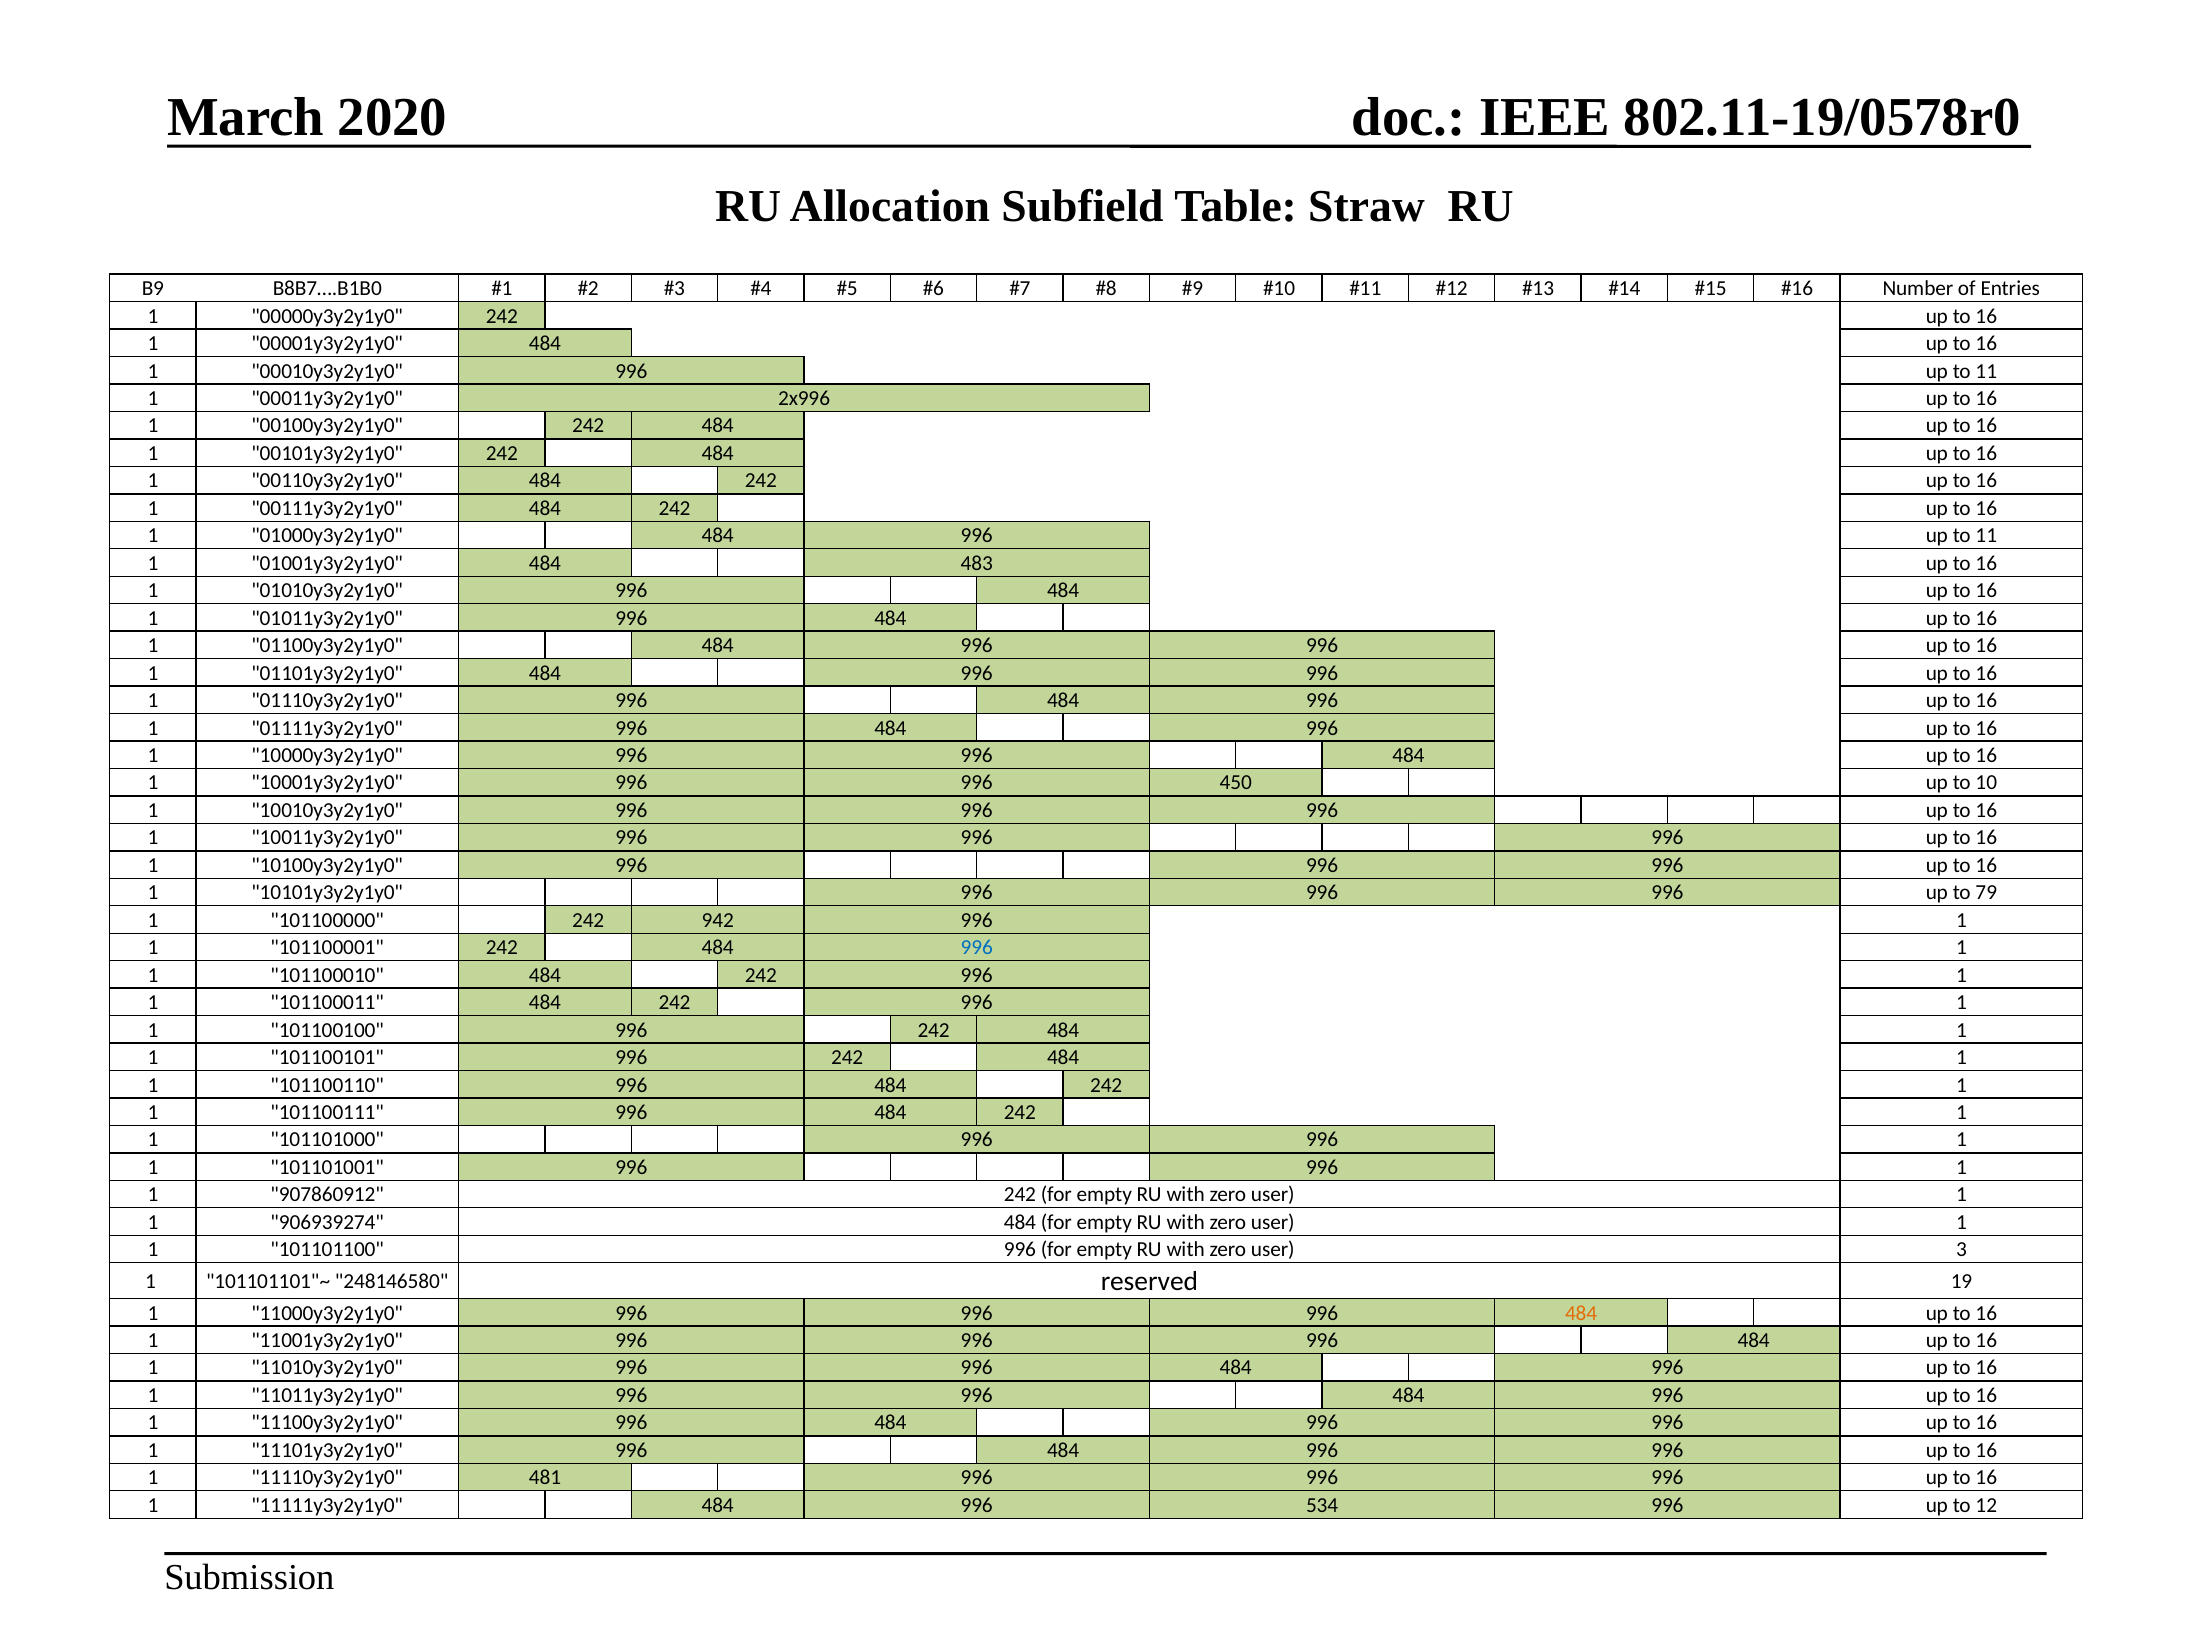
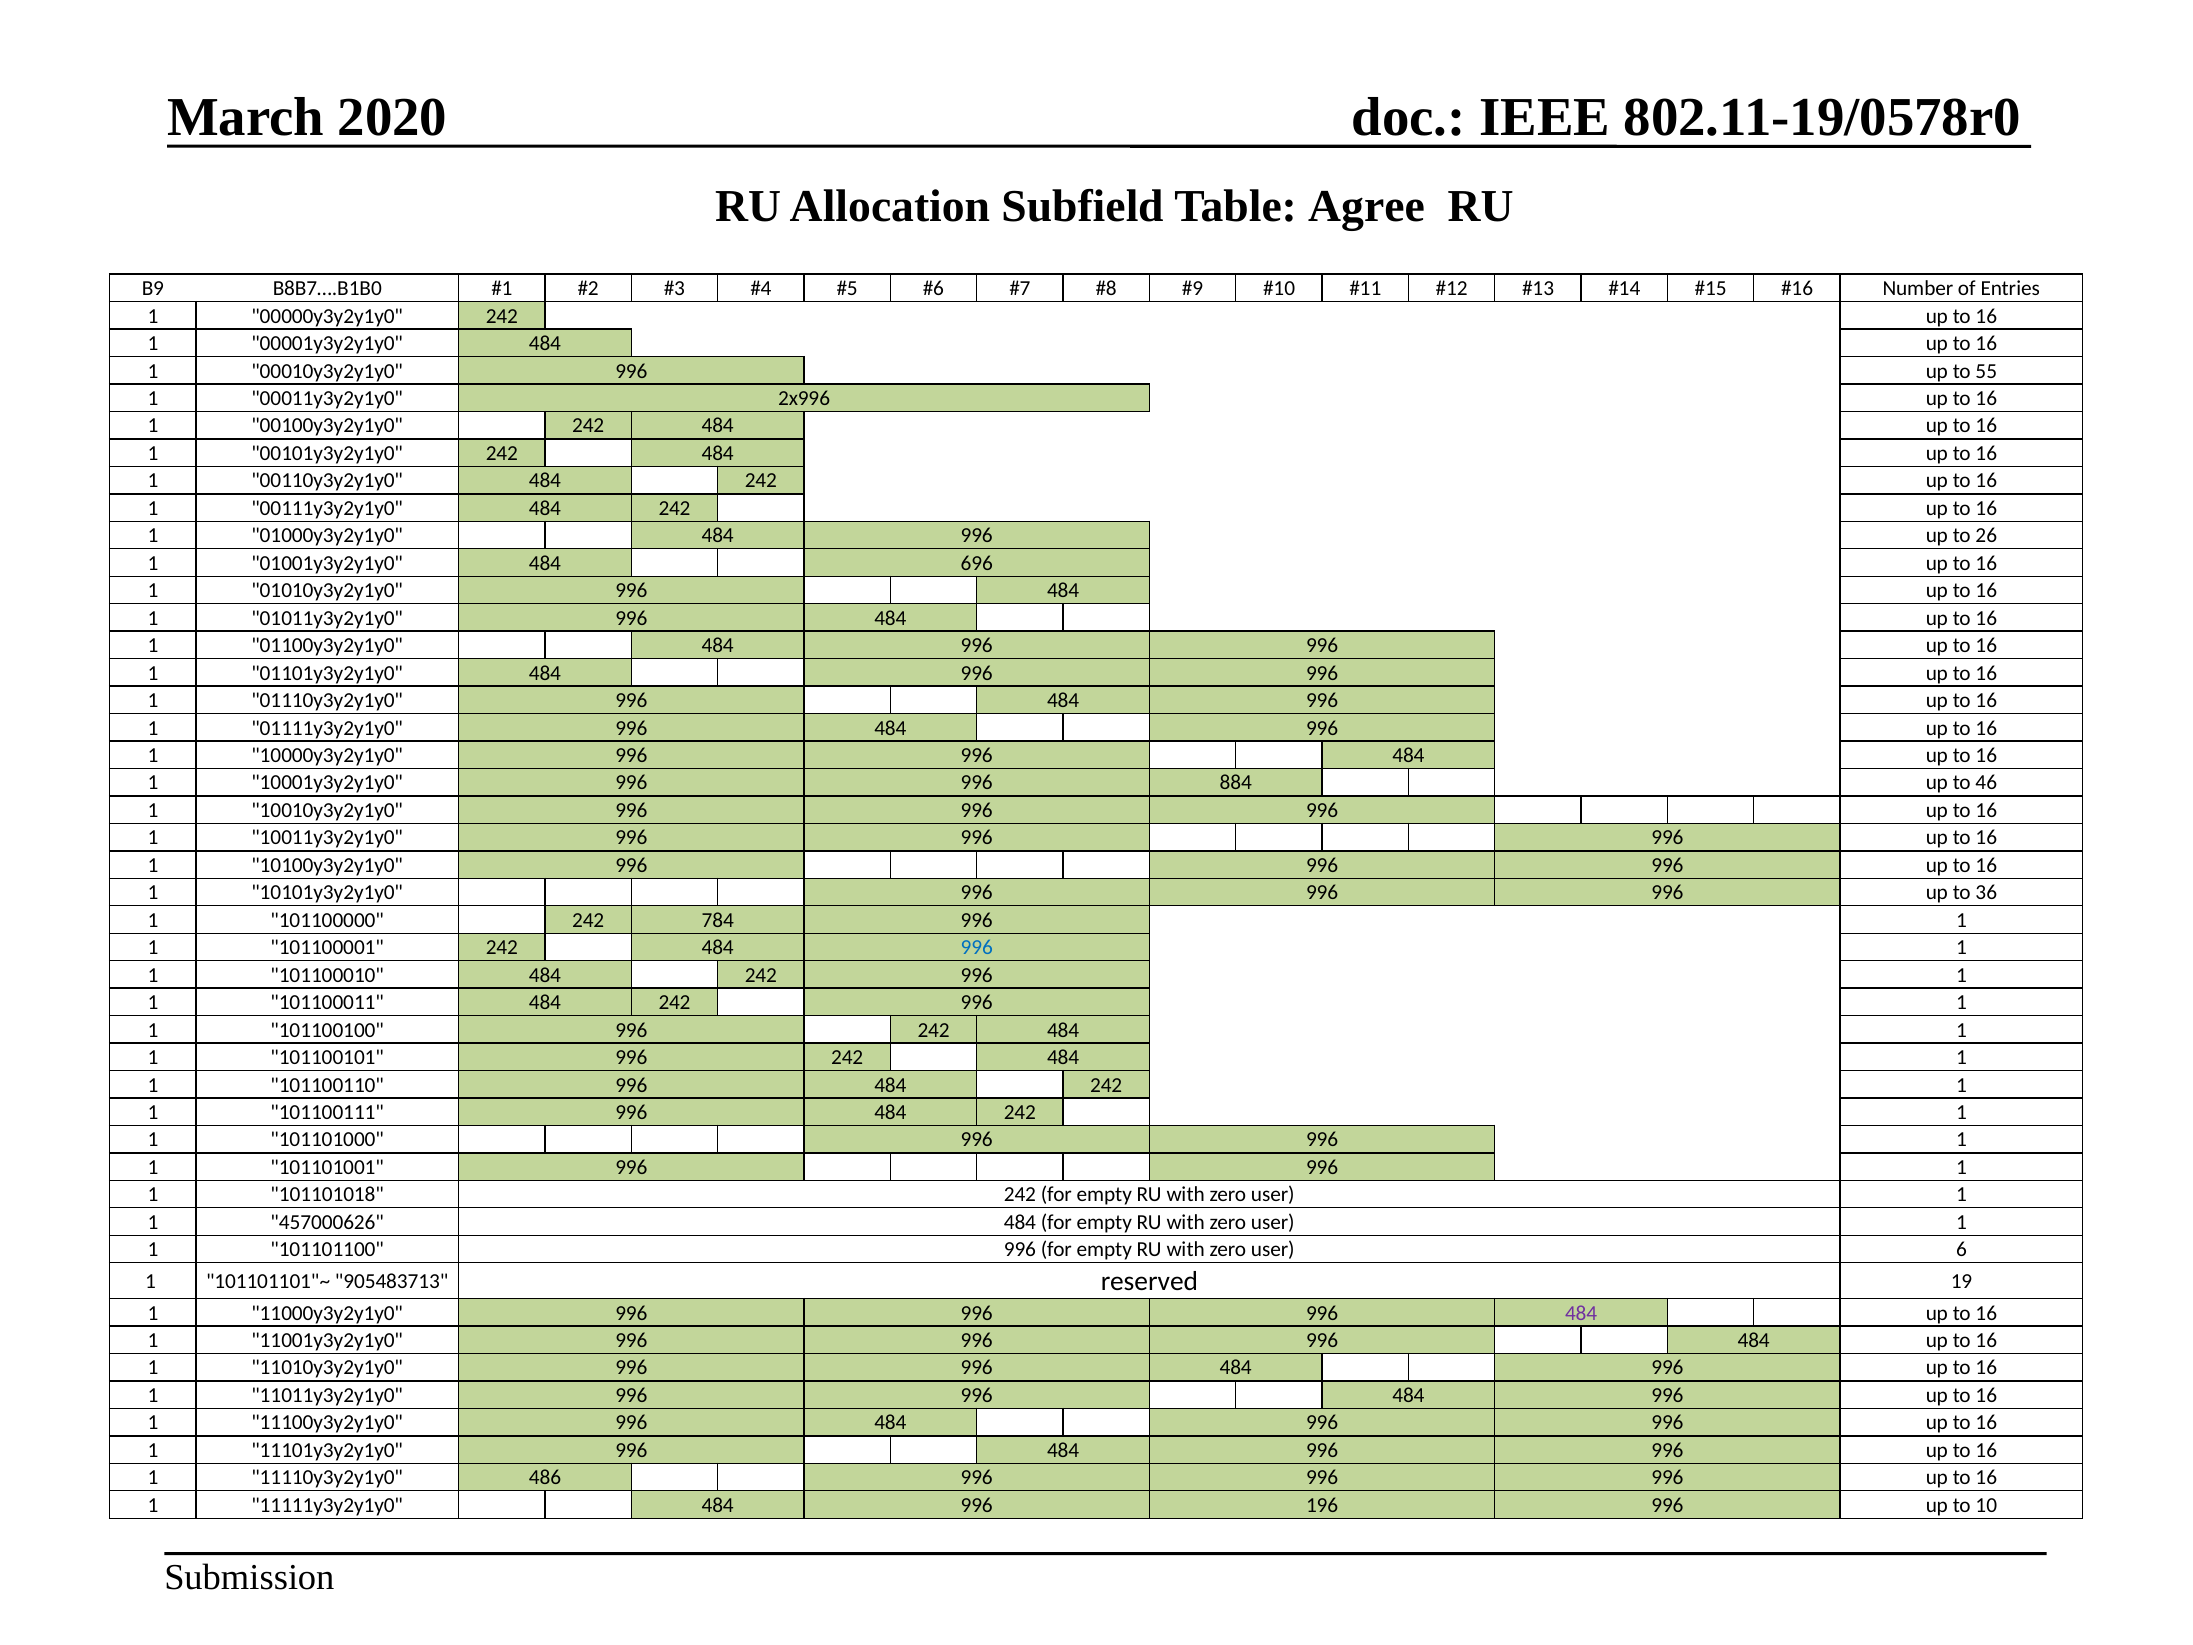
Straw: Straw -> Agree (1367, 206)
11: 11 -> 55 (1986, 371)
11: 11 -> 26 (1986, 536)
483: 483 -> 696 (977, 563)
450: 450 -> 884 (1236, 783)
10: 10 -> 46 (1986, 783)
79: 79 -> 36 (1986, 893)
942: 942 -> 784 (718, 920)
907860912: 907860912 -> 101101018 (327, 1195)
906939274: 906939274 -> 457000626 (327, 1222)
3: 3 -> 6 (1961, 1250)
248146580: 248146580 -> 905483713 (392, 1281)
484 colour: orange -> purple (1581, 1313)
481: 481 -> 486 (545, 1478)
534: 534 -> 196 (1322, 1505)
12: 12 -> 10 (1986, 1505)
